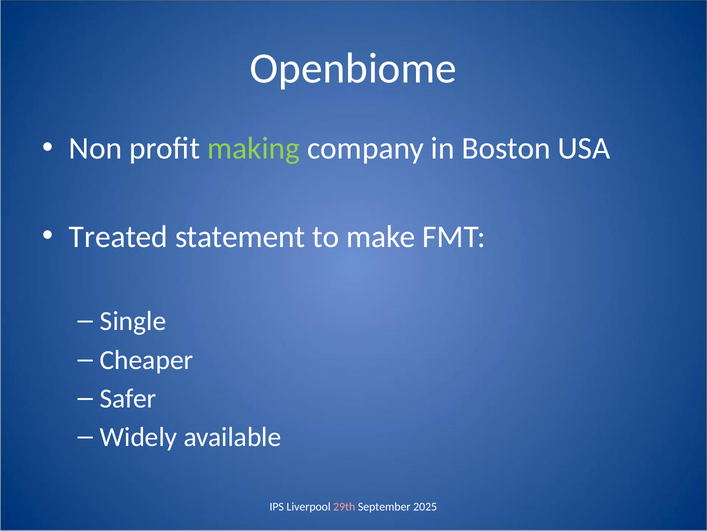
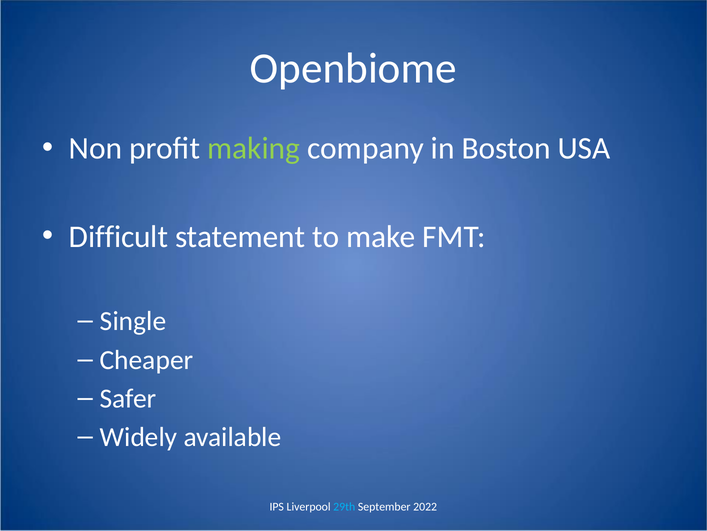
Treated: Treated -> Difficult (118, 236)
29th colour: pink -> light blue (344, 506)
2025: 2025 -> 2022 (425, 506)
